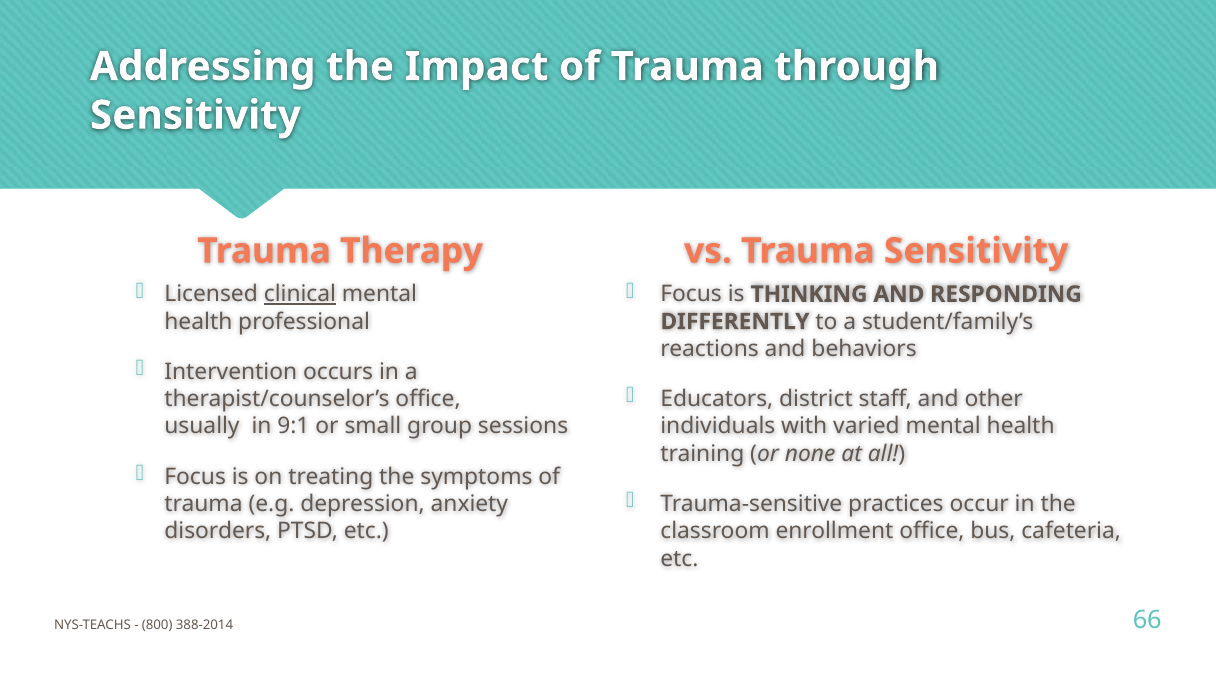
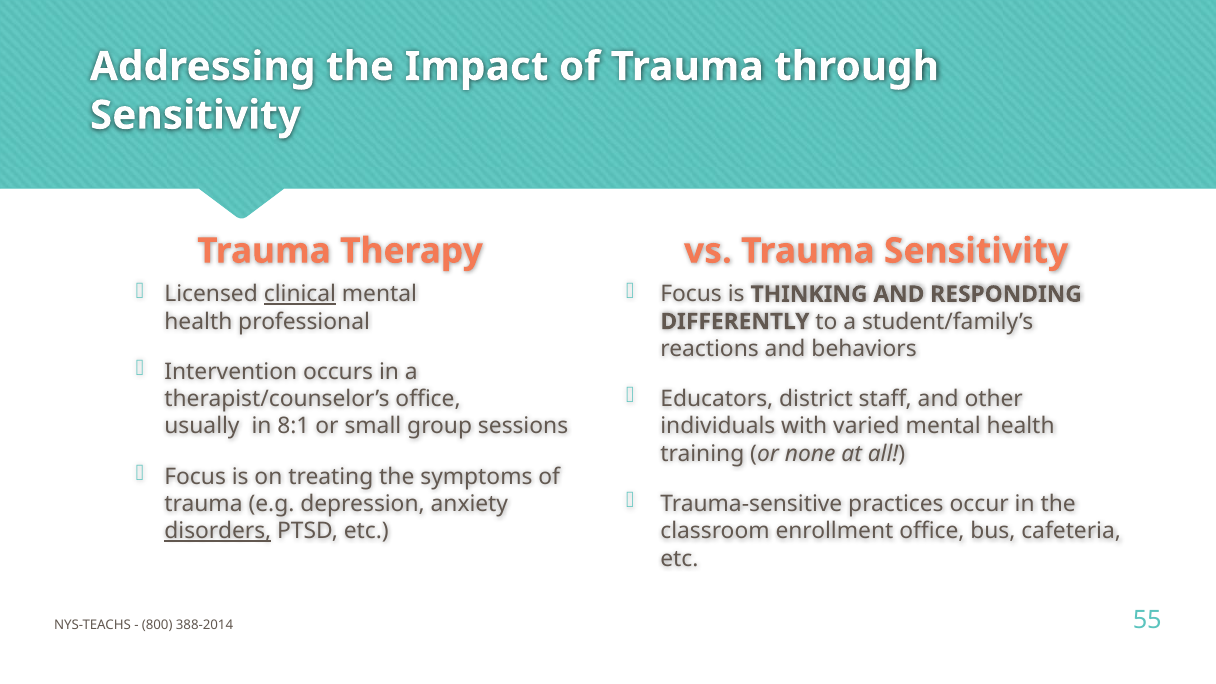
9:1: 9:1 -> 8:1 (293, 426)
disorders underline: none -> present (218, 531)
66: 66 -> 55 (1147, 620)
